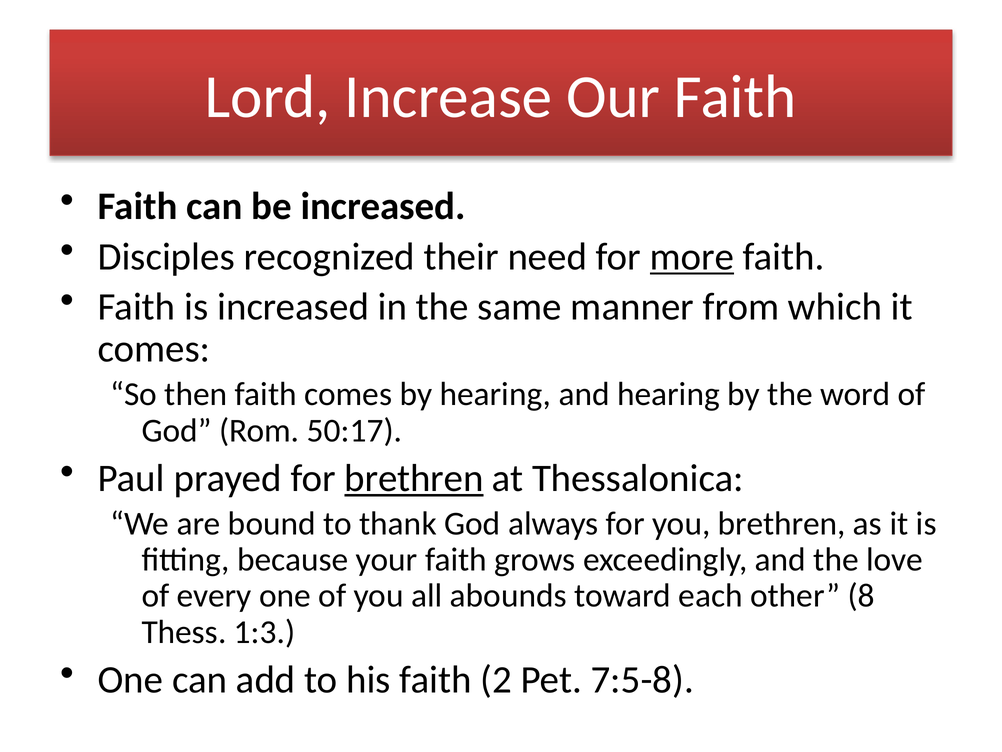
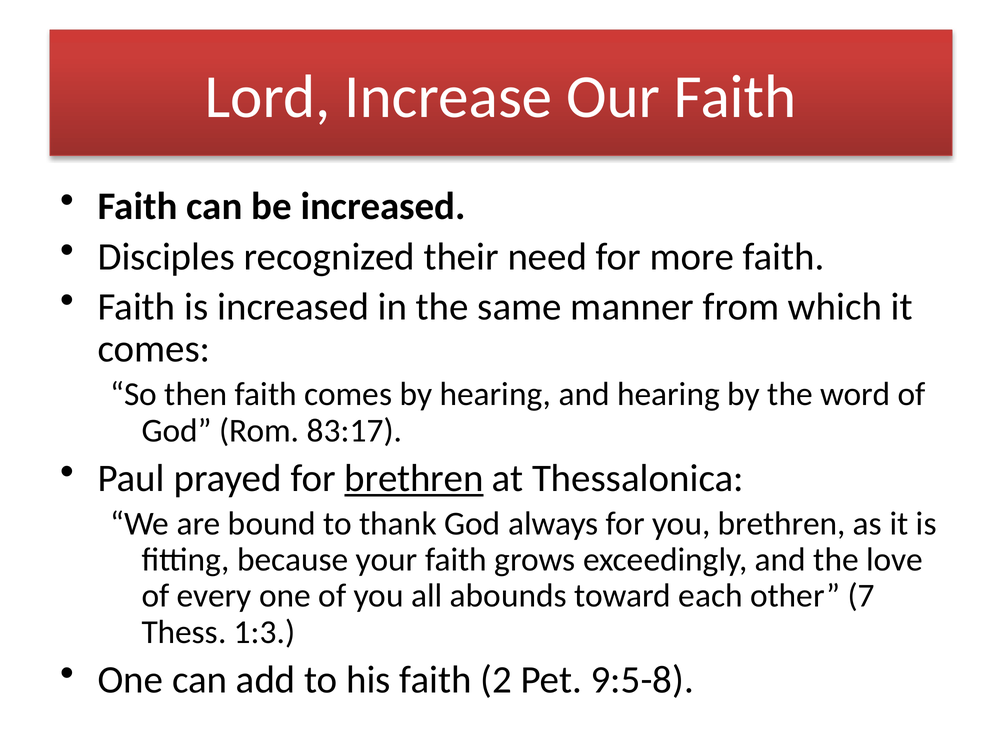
more underline: present -> none (692, 257)
50:17: 50:17 -> 83:17 (355, 430)
8: 8 -> 7 (861, 595)
7:5-8: 7:5-8 -> 9:5-8 (642, 679)
